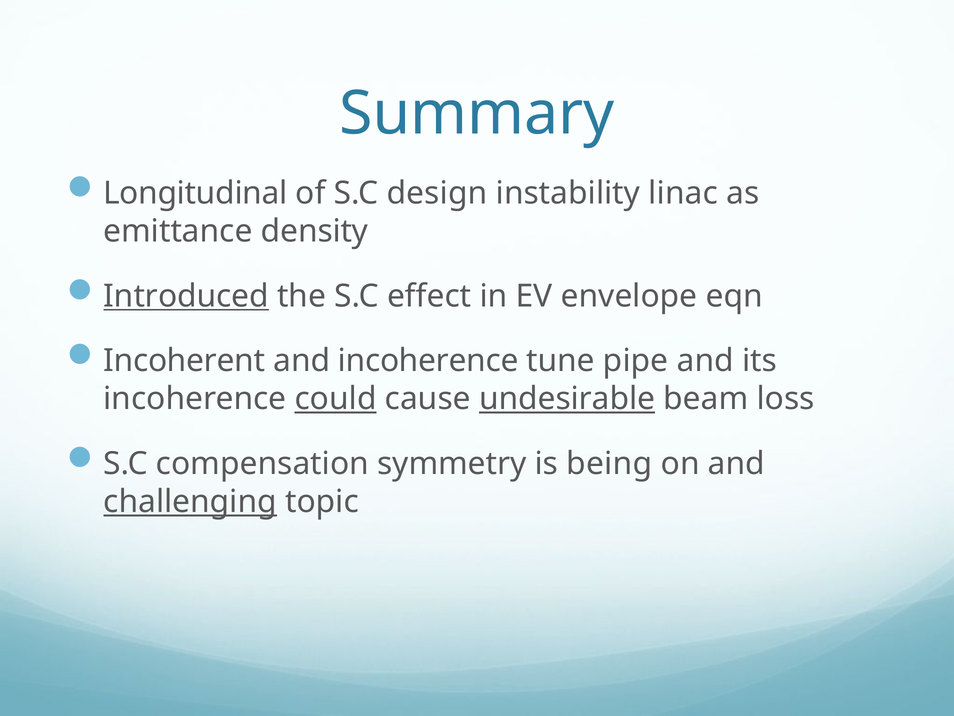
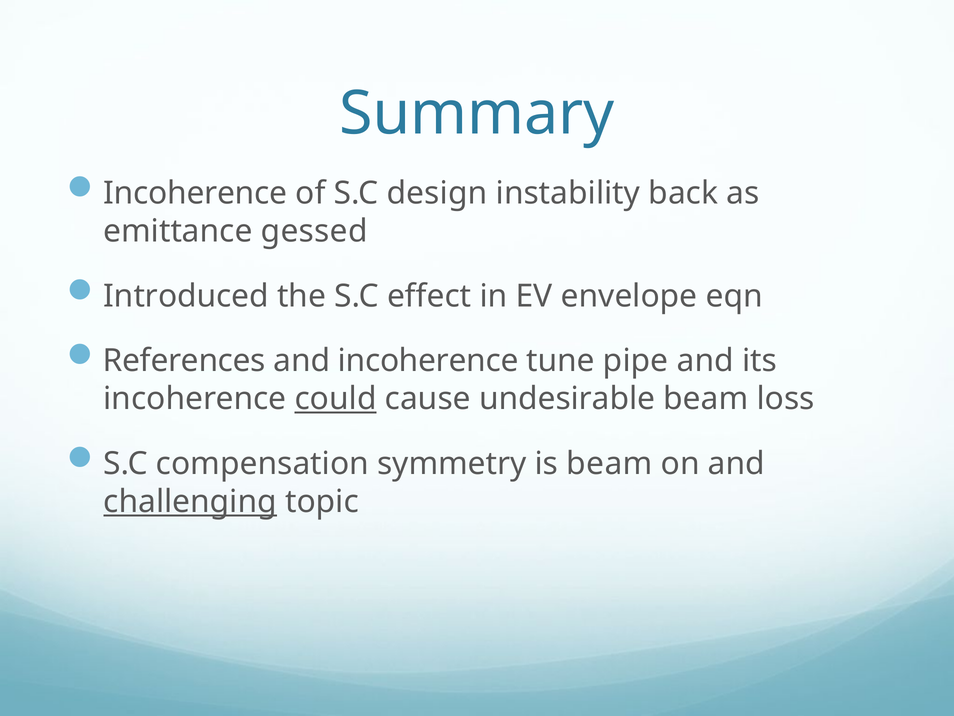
Longitudinal: Longitudinal -> Incoherence (195, 193)
linac: linac -> back (683, 193)
density: density -> gessed (314, 231)
Introduced underline: present -> none (186, 296)
Incoherent: Incoherent -> References (184, 361)
undesirable underline: present -> none (567, 399)
is being: being -> beam (609, 463)
